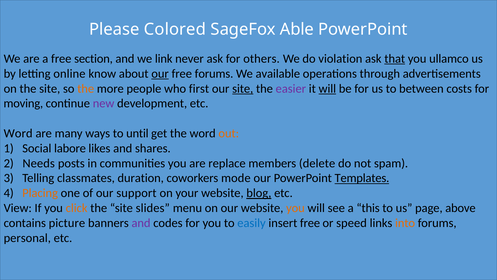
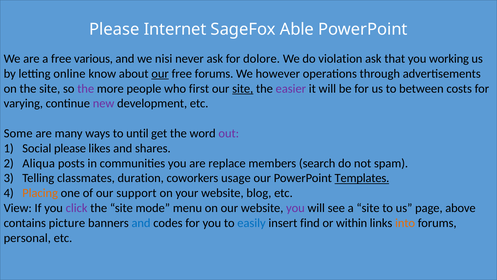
Colored: Colored -> Internet (175, 29)
section: section -> various (93, 59)
link: link -> nisi (164, 59)
others: others -> dolore (262, 59)
that underline: present -> none (395, 59)
ullamco: ullamco -> working (449, 59)
available: available -> however (278, 74)
the colour: orange -> purple (86, 88)
will underline: present -> none (327, 88)
moving: moving -> varying (23, 103)
Word: Word -> Some (18, 133)
out colour: orange -> purple (229, 133)
Social labore: labore -> please (70, 148)
Needs: Needs -> Aliqua (39, 163)
delete: delete -> search (317, 163)
mode: mode -> usage (236, 178)
blog underline: present -> none (259, 193)
click colour: orange -> purple (77, 208)
slides: slides -> mode (153, 208)
you colour: orange -> purple (295, 208)
a this: this -> site (368, 208)
and colour: purple -> blue (141, 223)
insert free: free -> find (310, 223)
speed: speed -> within (352, 223)
